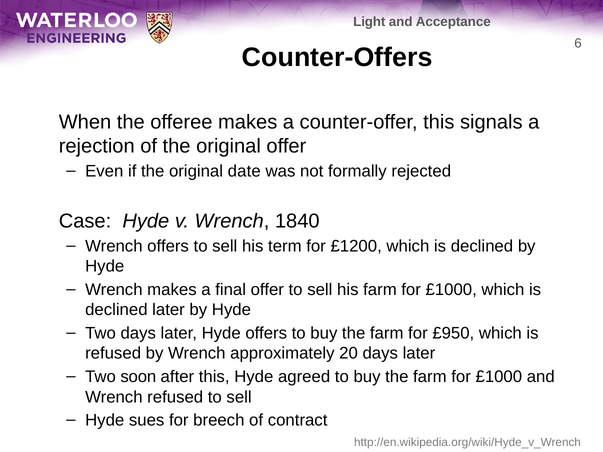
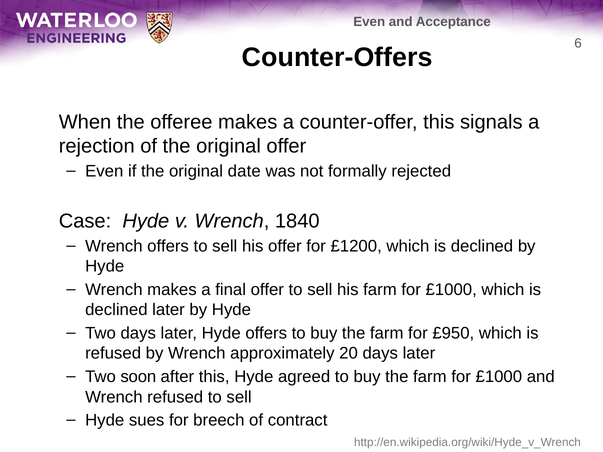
Light: Light -> Even (369, 22)
his term: term -> offer (285, 246)
